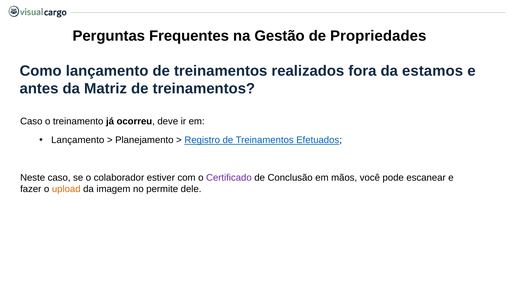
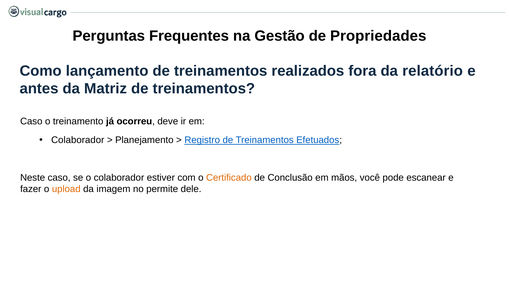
estamos: estamos -> relatório (433, 71)
Lançamento: Lançamento -> Colaborador (78, 140)
Certificado colour: purple -> orange (229, 178)
